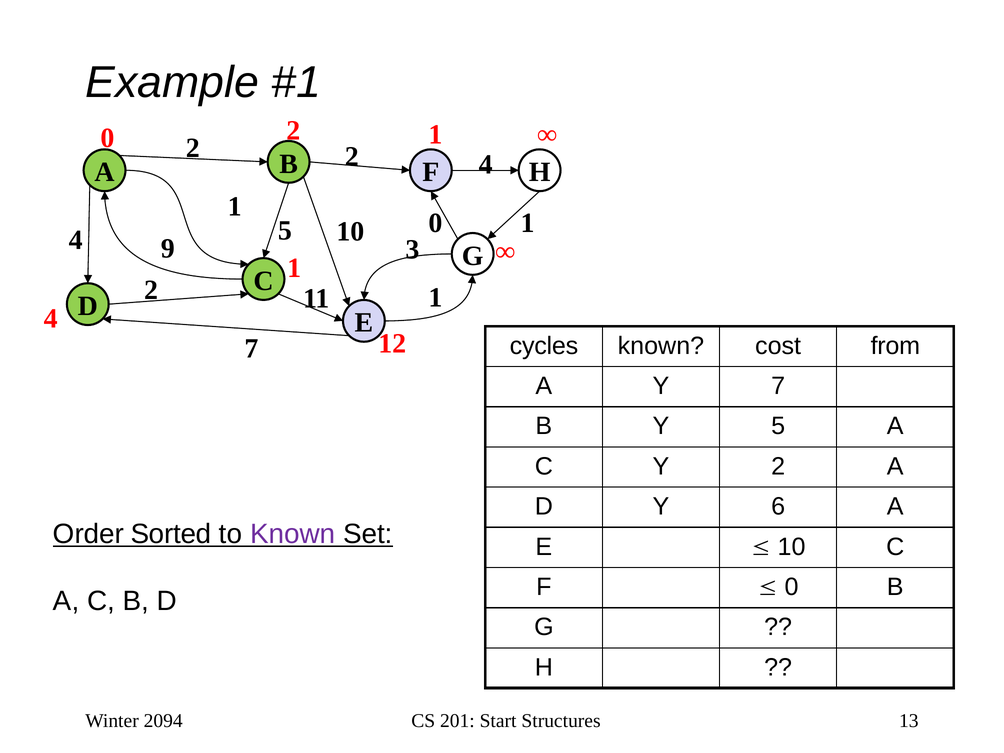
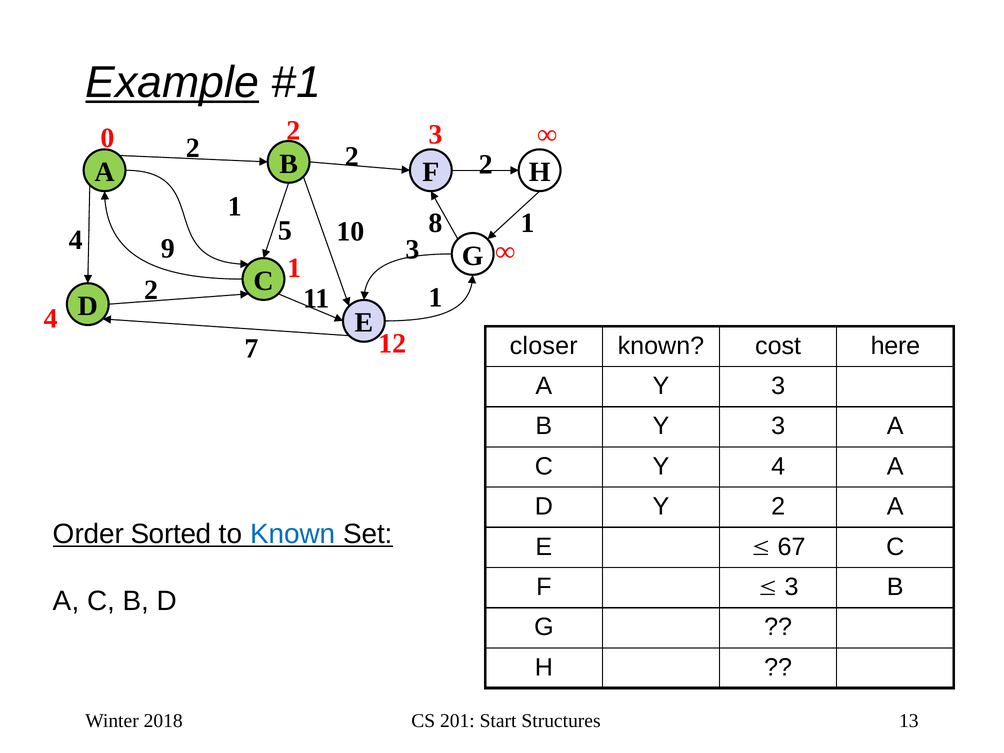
Example underline: none -> present (172, 83)
2 1: 1 -> 3 (435, 134)
2 2 4: 4 -> 2 (486, 165)
10 0: 0 -> 8 (435, 223)
cycles: cycles -> closer (544, 346)
from: from -> here (895, 346)
A Y 7: 7 -> 3 (778, 386)
B Y 5: 5 -> 3 (778, 426)
Y 2: 2 -> 4 (778, 466)
Y 6: 6 -> 2 (778, 507)
Known colour: purple -> blue (293, 534)
10: 10 -> 67 (792, 547)
0: 0 -> 3 (792, 587)
2094: 2094 -> 2018 (163, 721)
